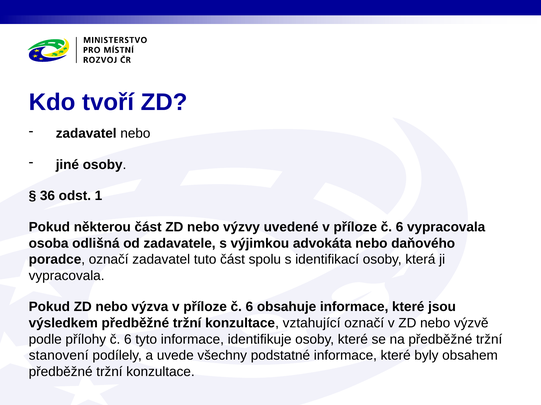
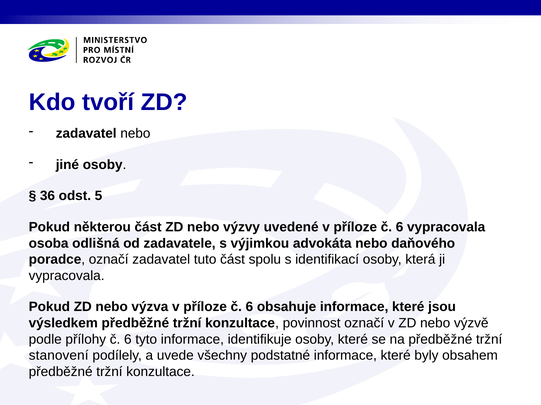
1: 1 -> 5 (98, 196)
vztahující: vztahující -> povinnost (312, 324)
